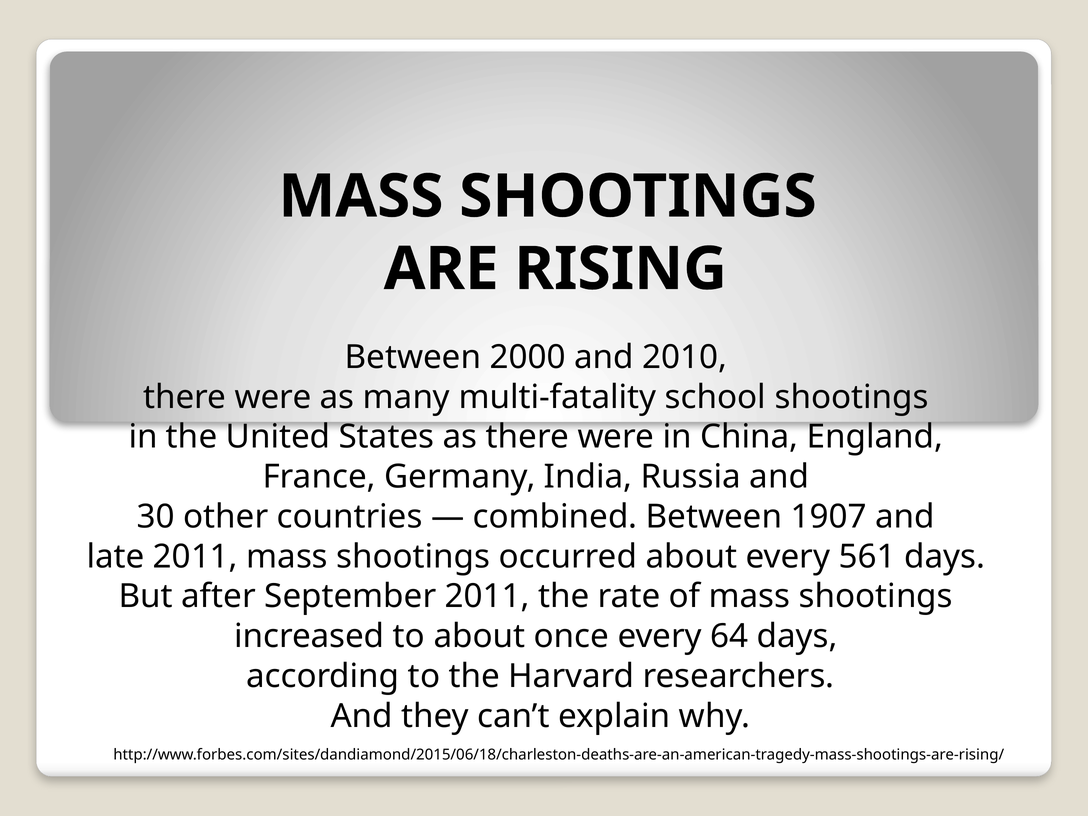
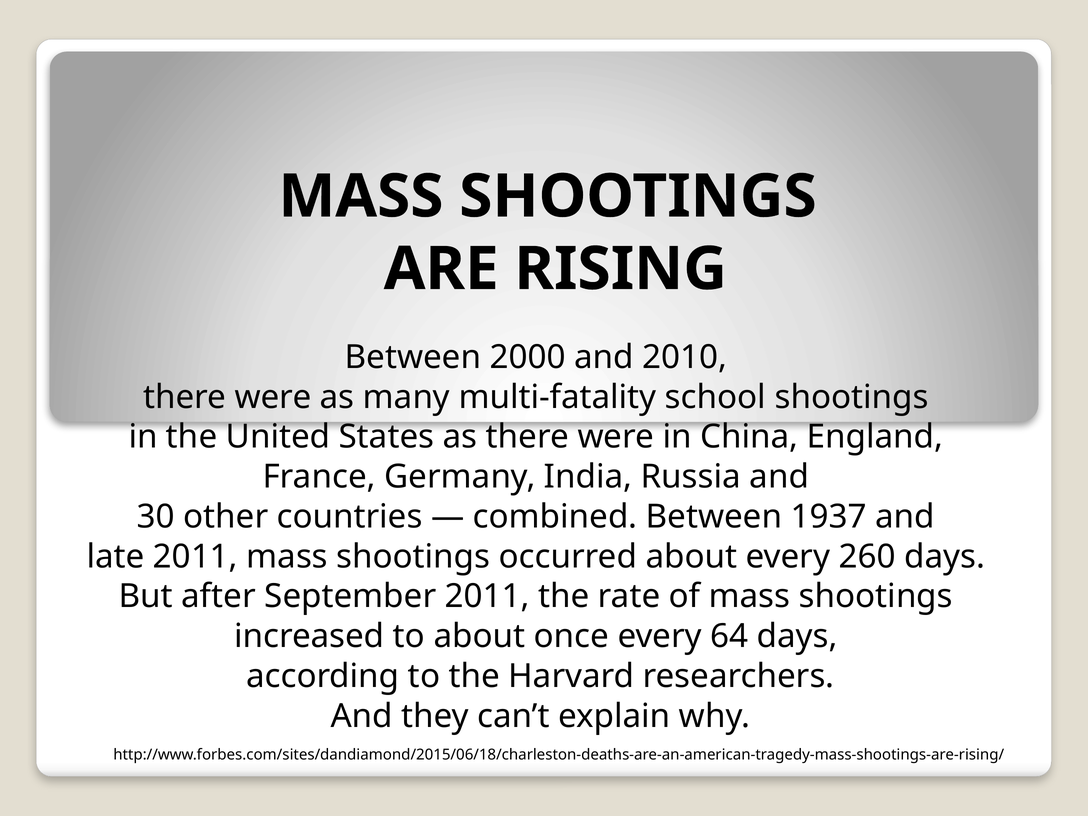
1907: 1907 -> 1937 (829, 517)
561: 561 -> 260 (867, 557)
